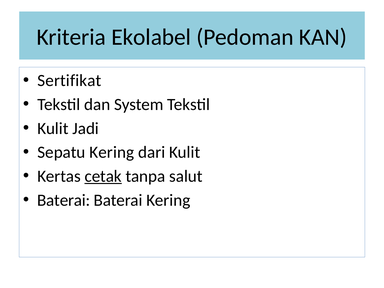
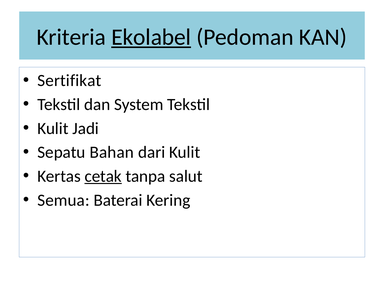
Ekolabel underline: none -> present (151, 37)
Sepatu Kering: Kering -> Bahan (112, 152)
Baterai: Baterai -> Semua (64, 200)
